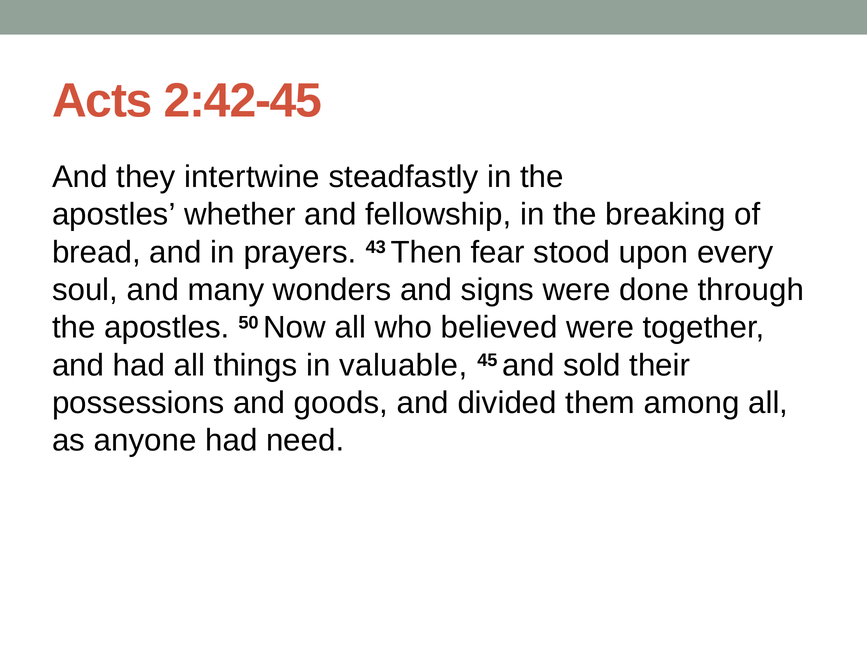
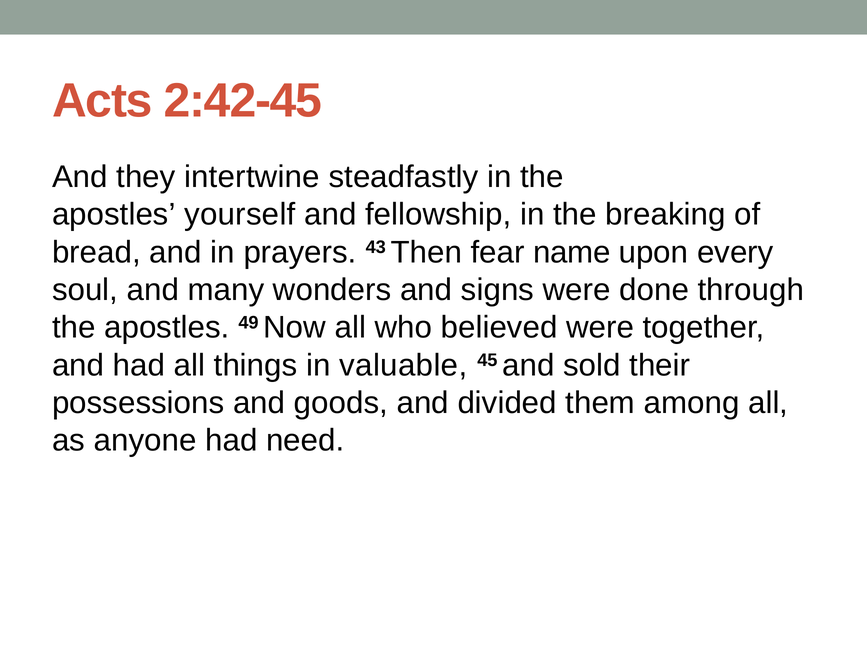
whether: whether -> yourself (240, 215)
stood: stood -> name (572, 252)
50: 50 -> 49 (249, 323)
